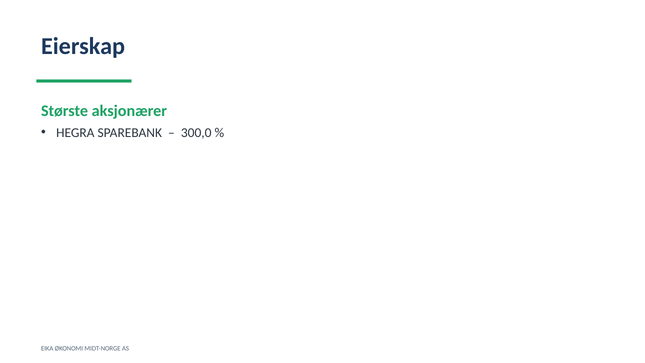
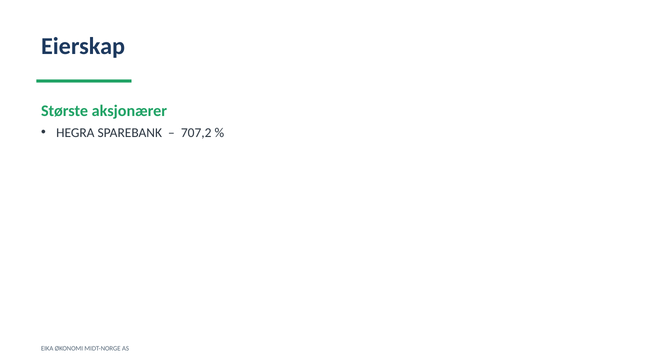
300,0: 300,0 -> 707,2 (196, 133)
